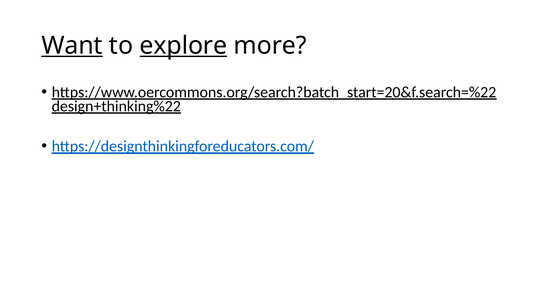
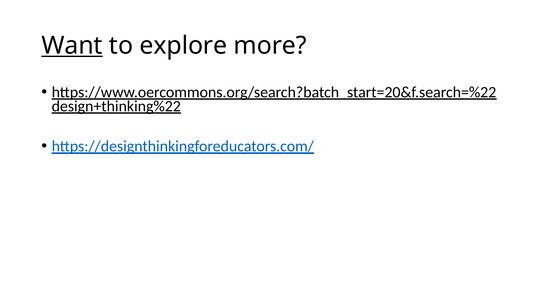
explore underline: present -> none (183, 46)
